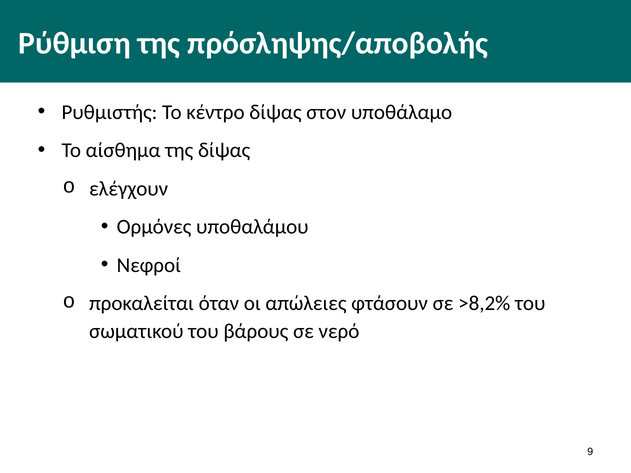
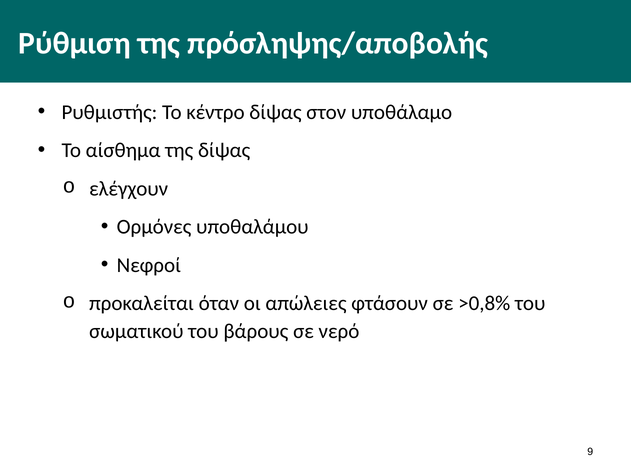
>8,2%: >8,2% -> >0,8% (484, 304)
